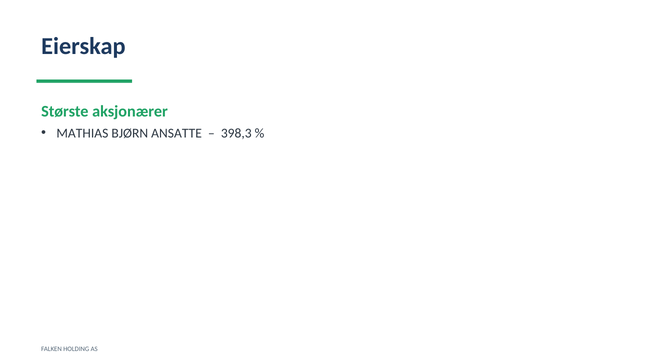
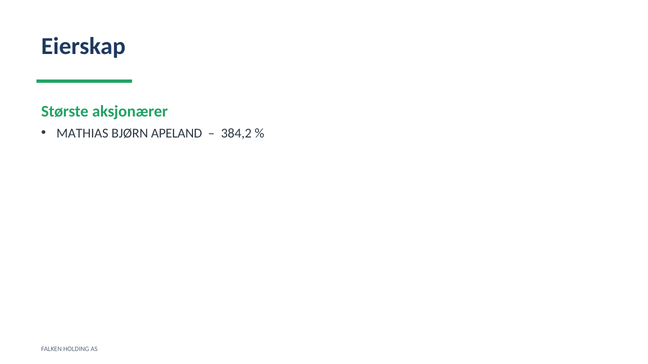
ANSATTE: ANSATTE -> APELAND (177, 133)
398,3: 398,3 -> 384,2 (236, 133)
